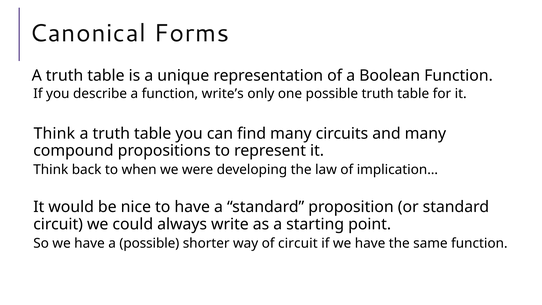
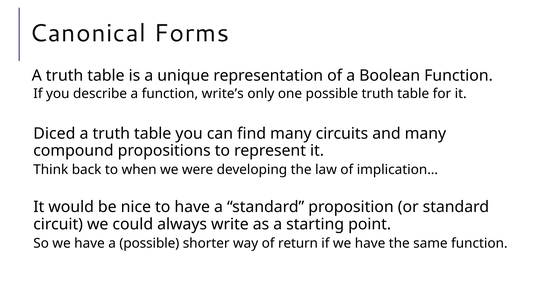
Think: Think -> Diced (54, 133)
of circuit: circuit -> return (298, 243)
